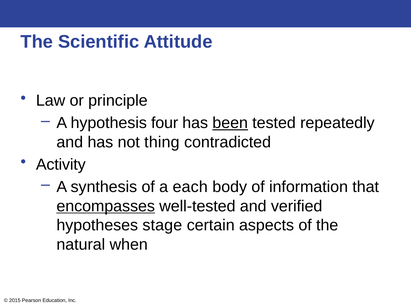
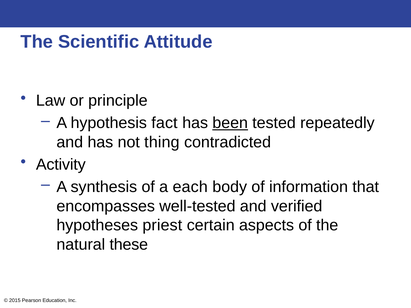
four: four -> fact (164, 123)
encompasses underline: present -> none (106, 206)
stage: stage -> priest (162, 225)
when: when -> these (129, 245)
